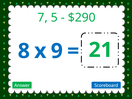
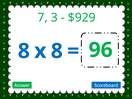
5: 5 -> 3 (54, 18)
$290: $290 -> $929 (82, 18)
x 9: 9 -> 8 (57, 51)
21: 21 -> 96 (101, 50)
